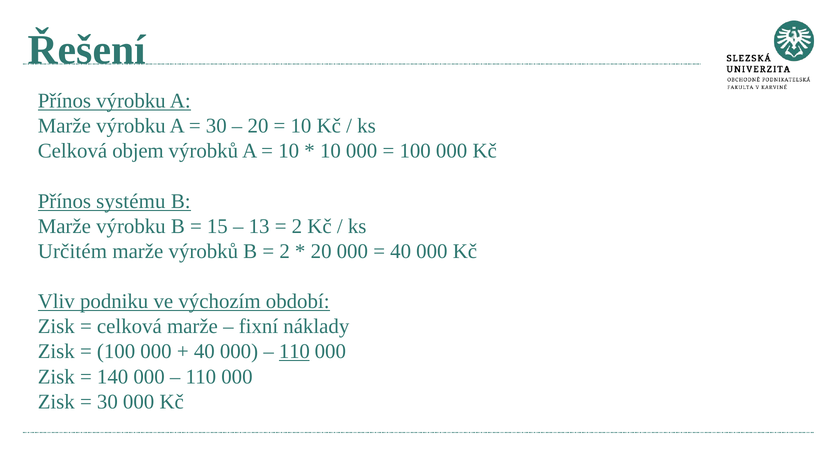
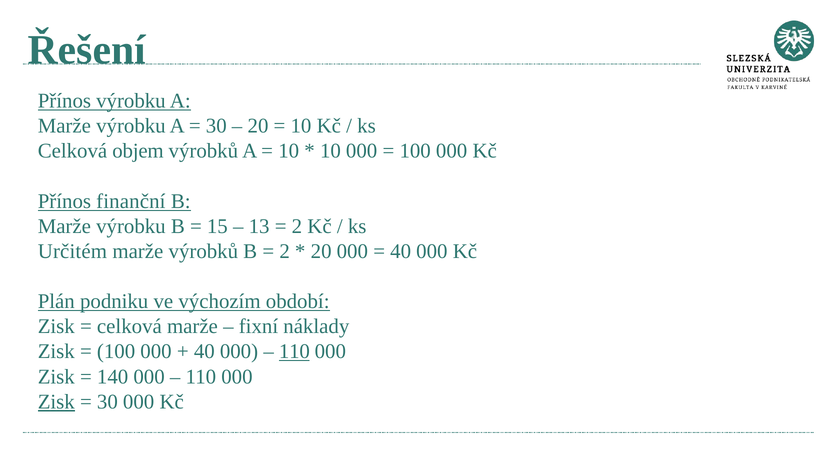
systému: systému -> finanční (131, 201)
Vliv: Vliv -> Plán (56, 301)
Zisk underline: none -> present (56, 401)
